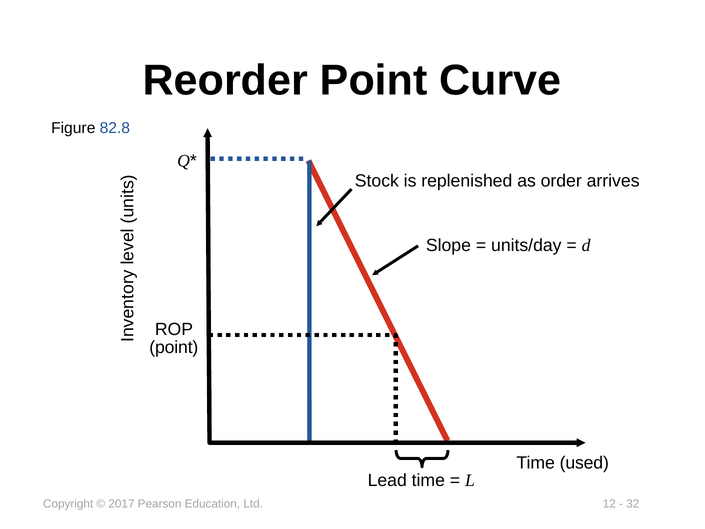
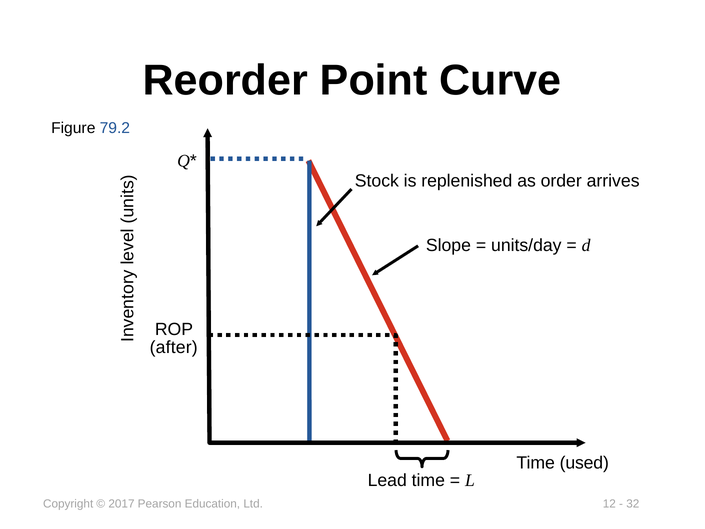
82.8: 82.8 -> 79.2 (115, 128)
point: point -> after (174, 347)
